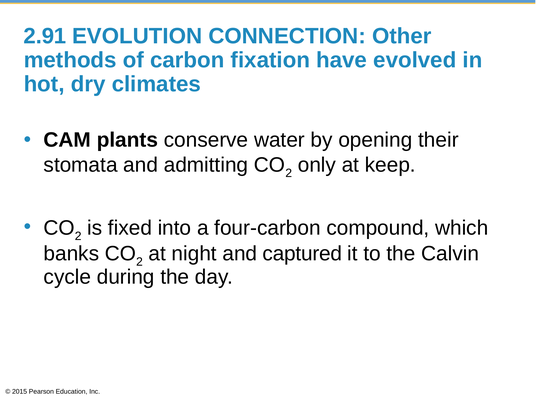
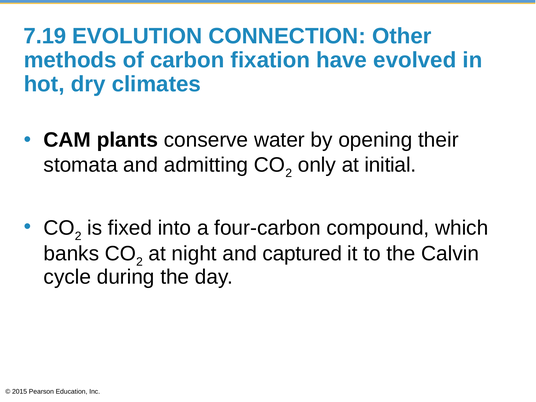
2.91: 2.91 -> 7.19 (45, 36)
keep: keep -> initial (390, 165)
